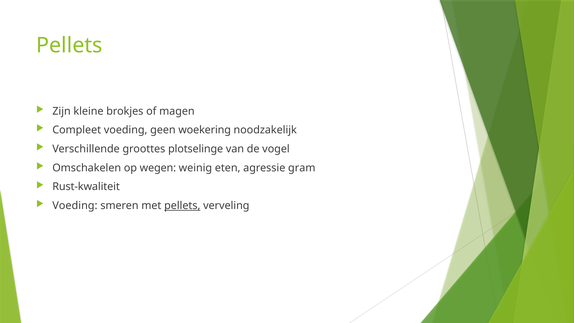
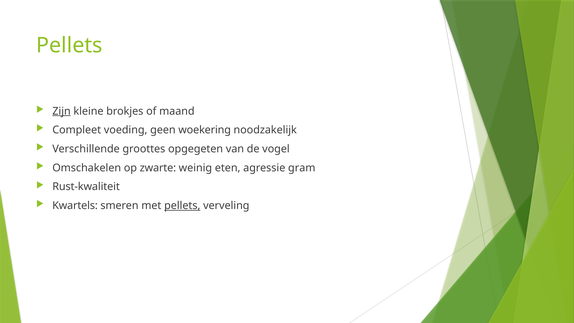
Zijn underline: none -> present (62, 111)
magen: magen -> maand (177, 111)
plotselinge: plotselinge -> opgegeten (196, 149)
wegen: wegen -> zwarte (158, 168)
Voeding: Voeding -> Kwartels (75, 206)
